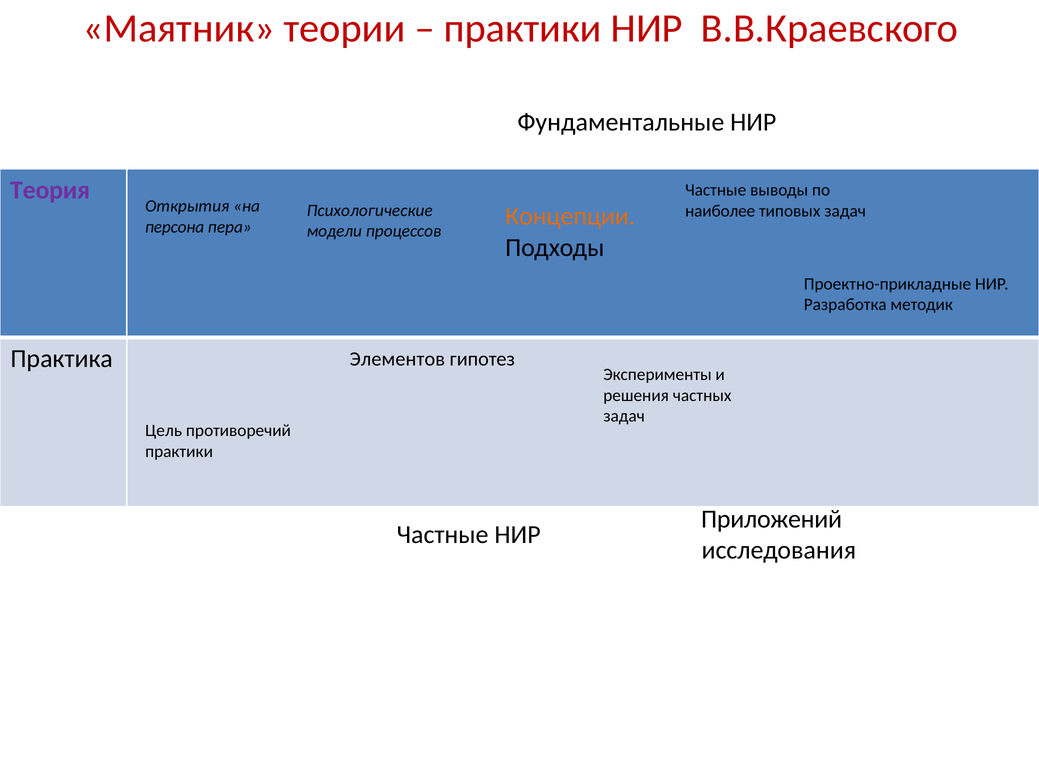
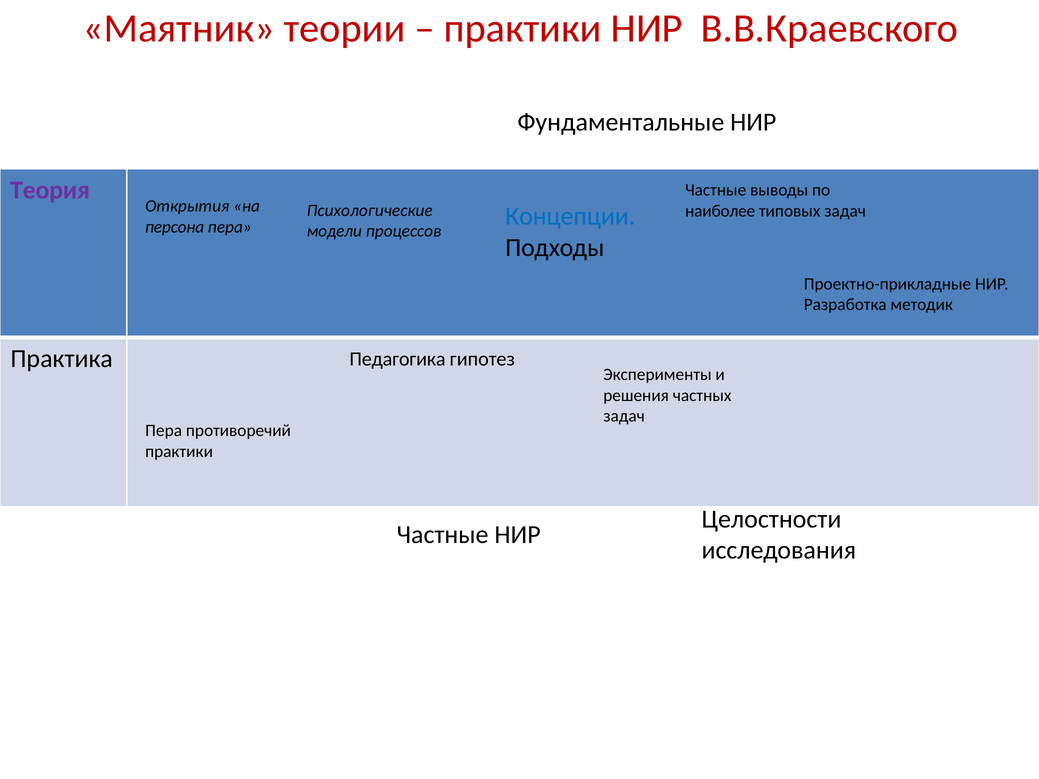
Концепции colour: orange -> blue (570, 216)
Элементов: Элементов -> Педагогика (398, 359)
Цель: Цель -> Пера (164, 431)
Приложений: Приложений -> Целостности (771, 519)
